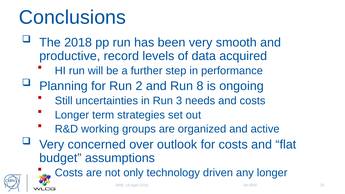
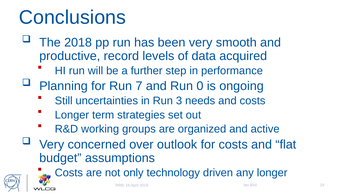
2: 2 -> 7 (139, 86)
8: 8 -> 0 (200, 86)
